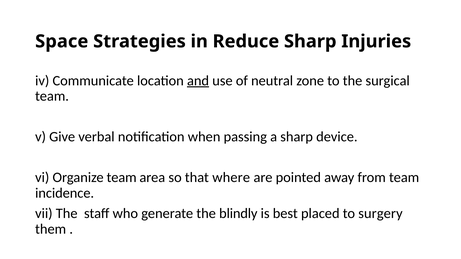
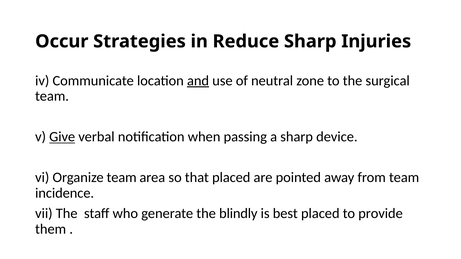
Space: Space -> Occur (62, 41)
Give underline: none -> present (62, 137)
that where: where -> placed (231, 178)
surgery: surgery -> provide (381, 214)
